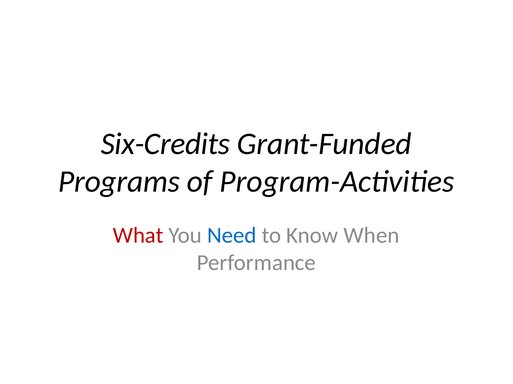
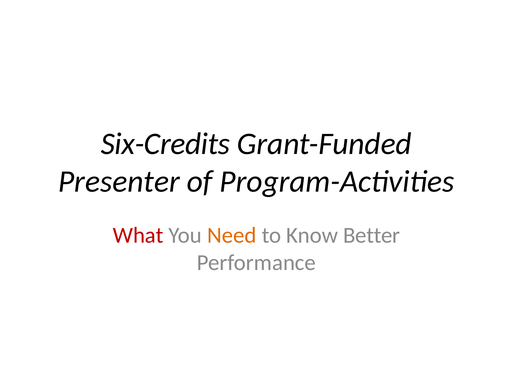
Programs: Programs -> Presenter (119, 182)
Need colour: blue -> orange (232, 236)
When: When -> Better (372, 236)
